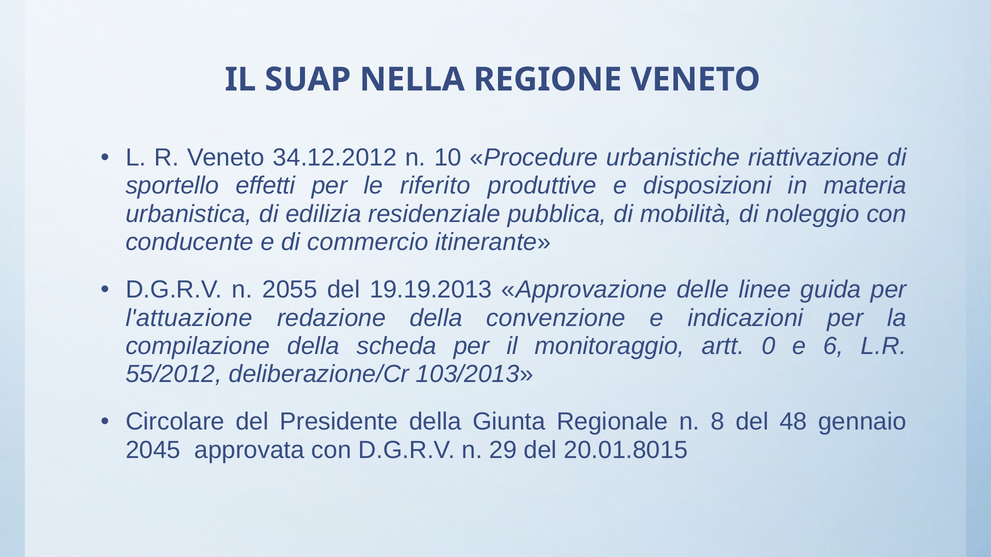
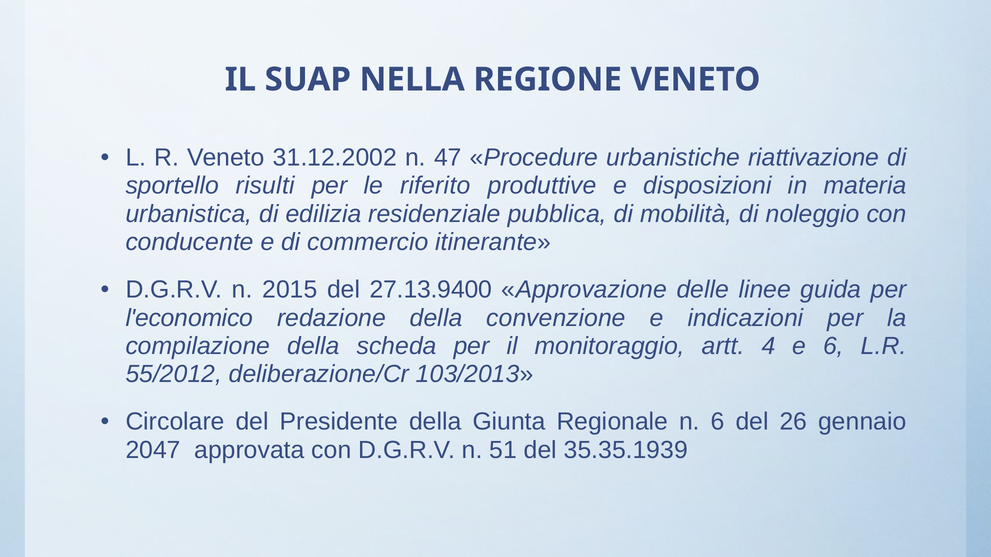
34.12.2012: 34.12.2012 -> 31.12.2002 (335, 158)
10: 10 -> 47 (448, 158)
effetti: effetti -> risulti (265, 186)
2055: 2055 -> 2015 (290, 290)
19.19.2013: 19.19.2013 -> 27.13.9400 (431, 290)
l'attuazione: l'attuazione -> l'economico (189, 318)
0: 0 -> 4 (769, 346)
n 8: 8 -> 6 (718, 422)
48: 48 -> 26 (793, 422)
2045: 2045 -> 2047 (153, 450)
29: 29 -> 51 (503, 450)
20.01.8015: 20.01.8015 -> 35.35.1939 (626, 450)
